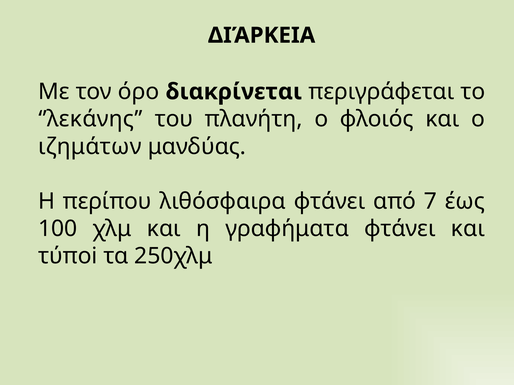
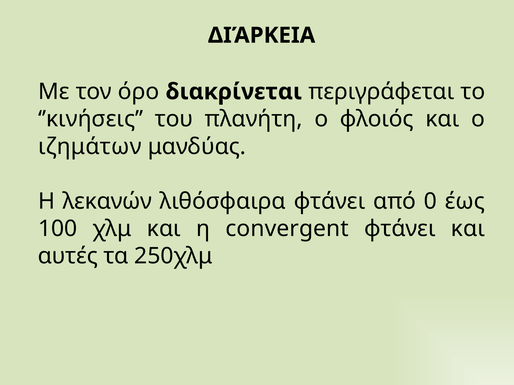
’λεκάνης: ’λεκάνης -> ’κινήσεις (91, 119)
περίπου: περίπου -> λεκανών (107, 202)
7: 7 -> 0 (430, 202)
γραφήματα: γραφήματα -> convergent (287, 229)
τύποi: τύποi -> αυτές (68, 256)
